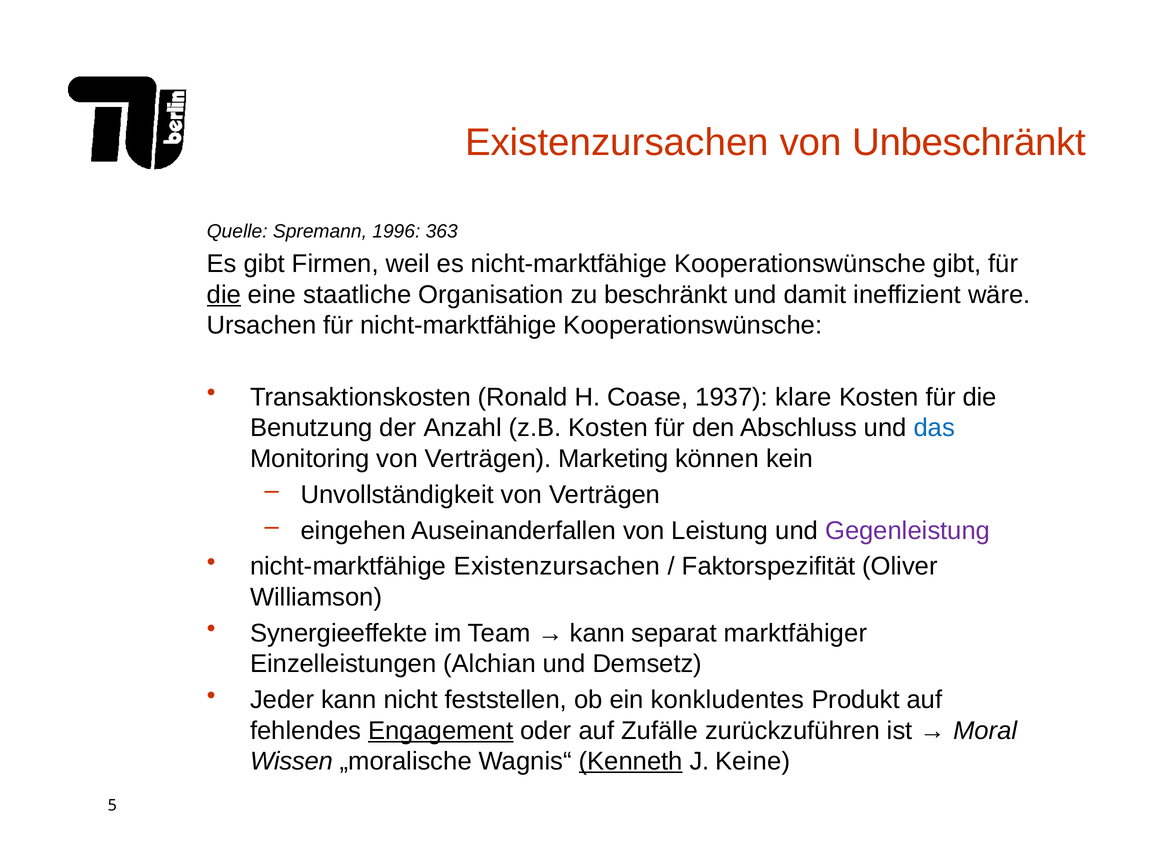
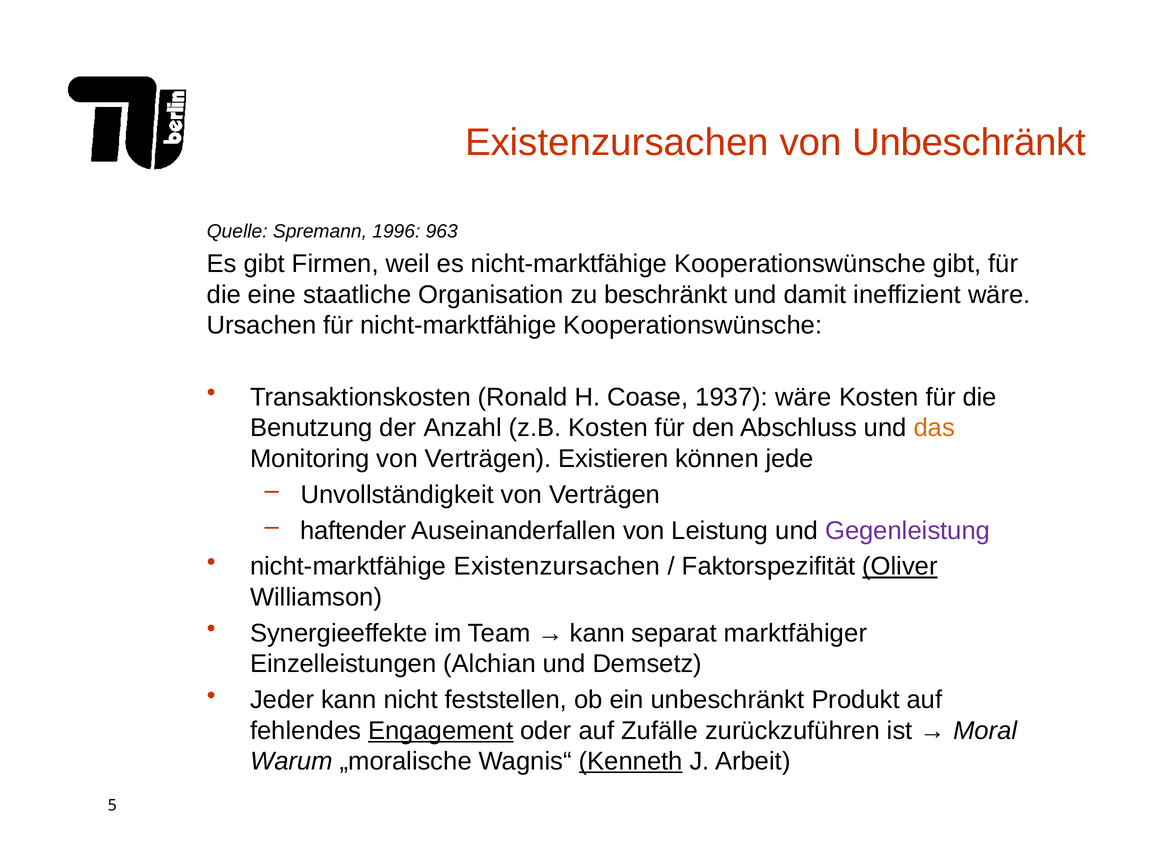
363: 363 -> 963 (442, 231)
die underline: present -> none (224, 295)
1937 klare: klare -> wäre (803, 397)
das colour: blue -> orange (934, 428)
Marketing: Marketing -> Existieren (613, 459)
kein: kein -> jede (790, 459)
eingehen: eingehen -> haftender (353, 531)
Oliver underline: none -> present (900, 567)
ein konkludentes: konkludentes -> unbeschränkt (728, 700)
Wissen: Wissen -> Warum (291, 762)
Keine: Keine -> Arbeit (753, 762)
